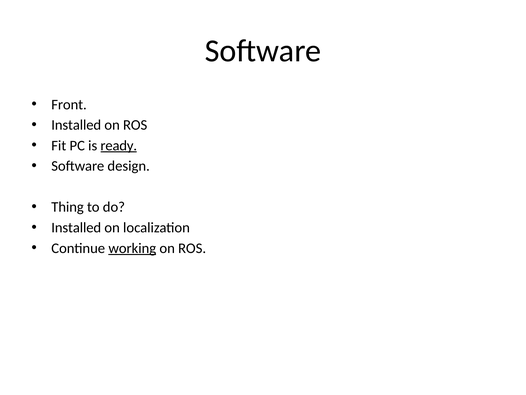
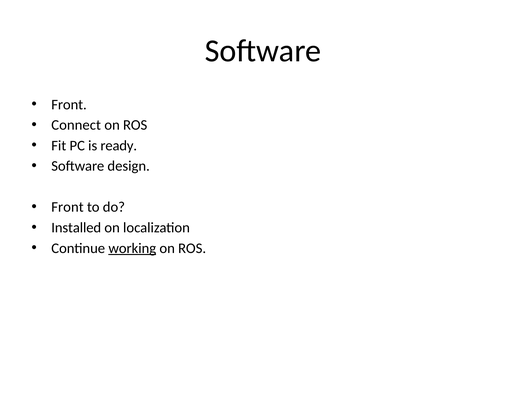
Installed: Installed -> Connect (76, 125)
ready underline: present -> none (119, 145)
Thing: Thing -> Front (67, 207)
